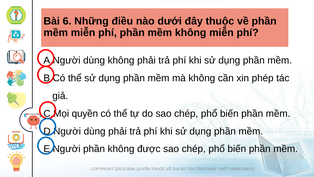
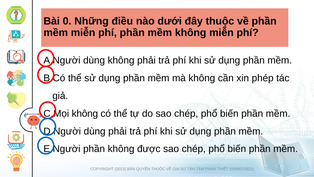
6: 6 -> 0 (67, 21)
quyền: quyền -> không (85, 113)
